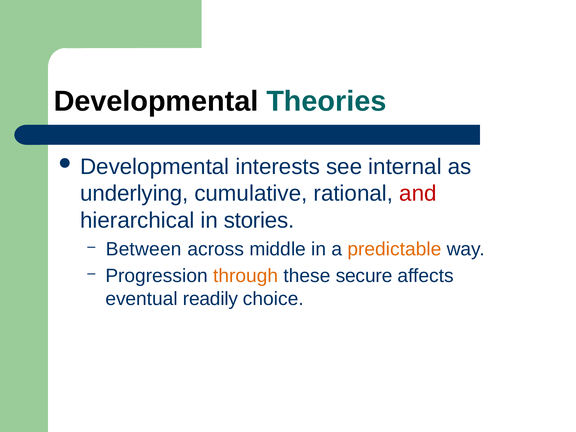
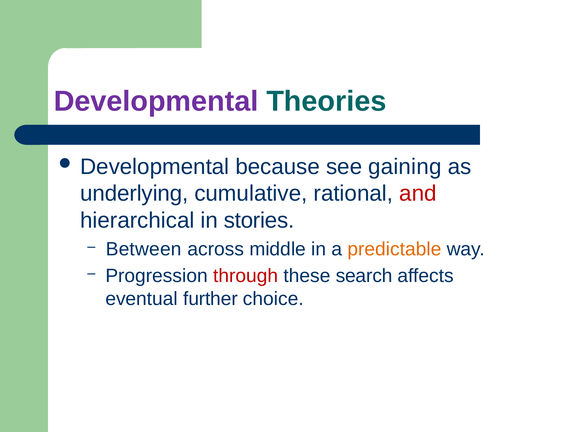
Developmental colour: black -> purple (156, 101)
interests: interests -> because (278, 167)
internal: internal -> gaining (405, 167)
through colour: orange -> red (246, 276)
secure: secure -> search (364, 276)
readily: readily -> further (210, 299)
